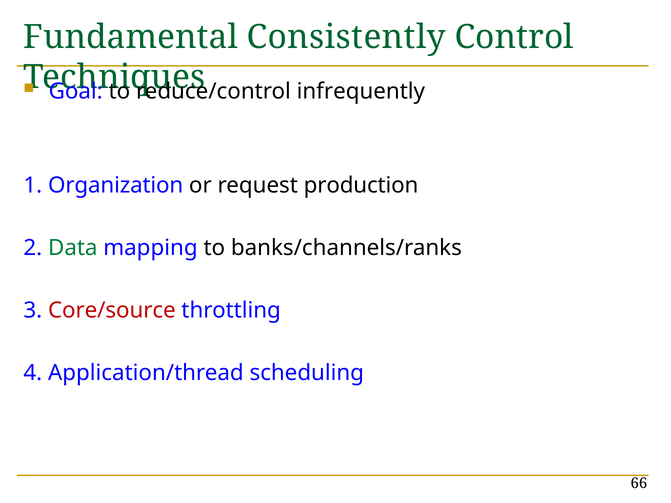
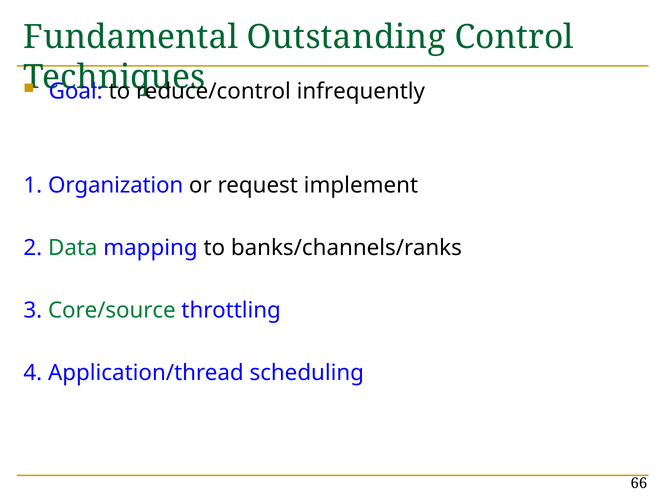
Consistently: Consistently -> Outstanding (346, 37)
production: production -> implement (361, 185)
Core/source colour: red -> green (112, 311)
